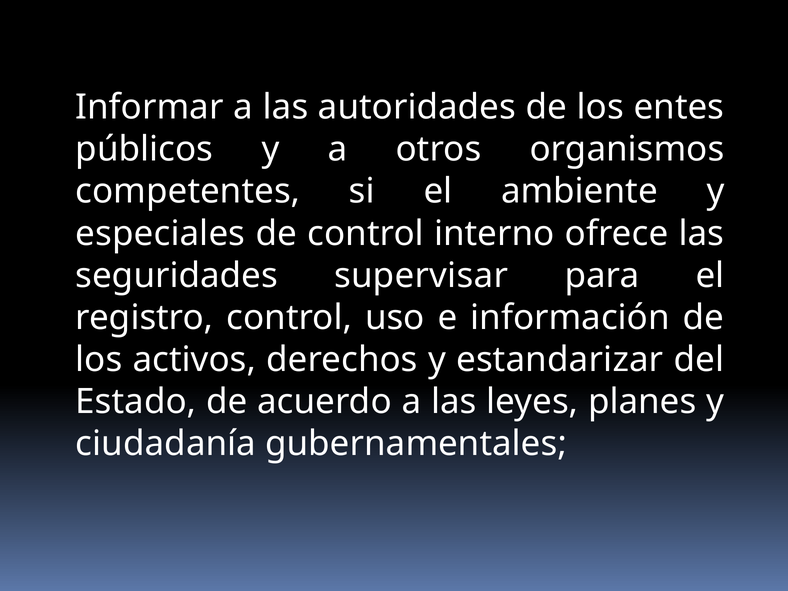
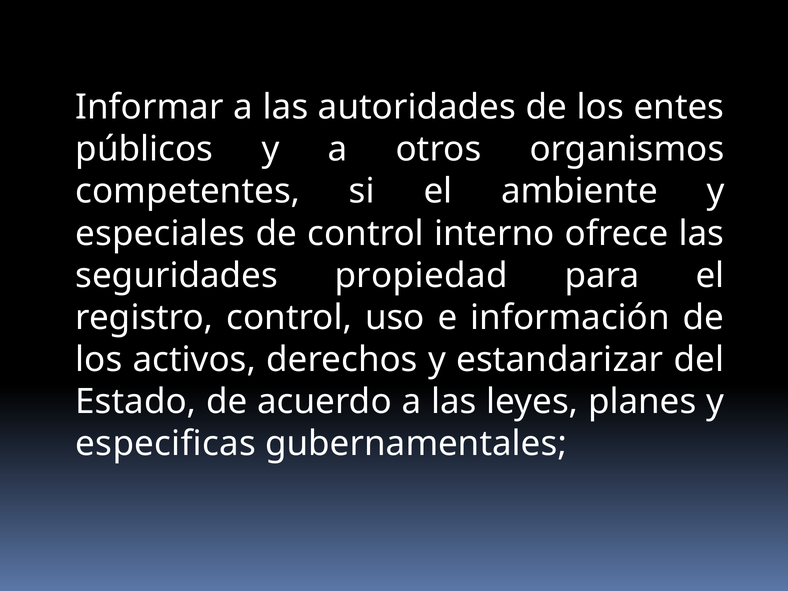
supervisar: supervisar -> propiedad (421, 276)
ciudadanía: ciudadanía -> especificas (166, 444)
